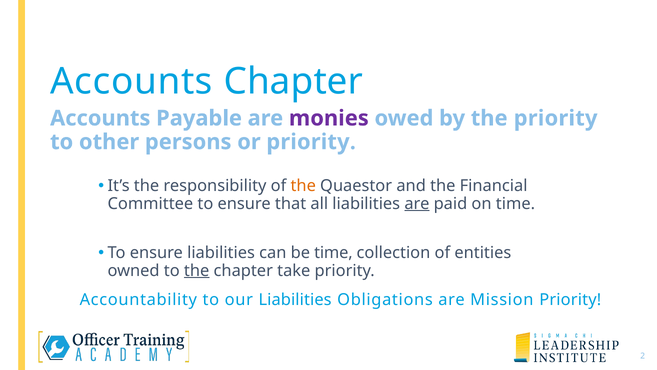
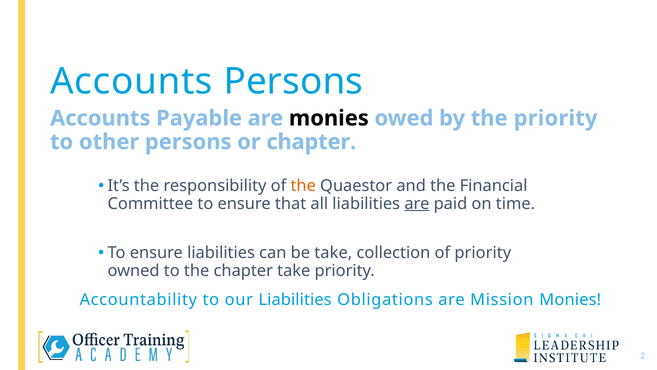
Accounts Chapter: Chapter -> Persons (293, 81)
monies colour: purple -> black (329, 118)
or priority: priority -> chapter (311, 142)
be time: time -> take (333, 253)
of entities: entities -> priority (483, 253)
the underline: present -> none (197, 270)
Mission Priority: Priority -> Monies (570, 300)
